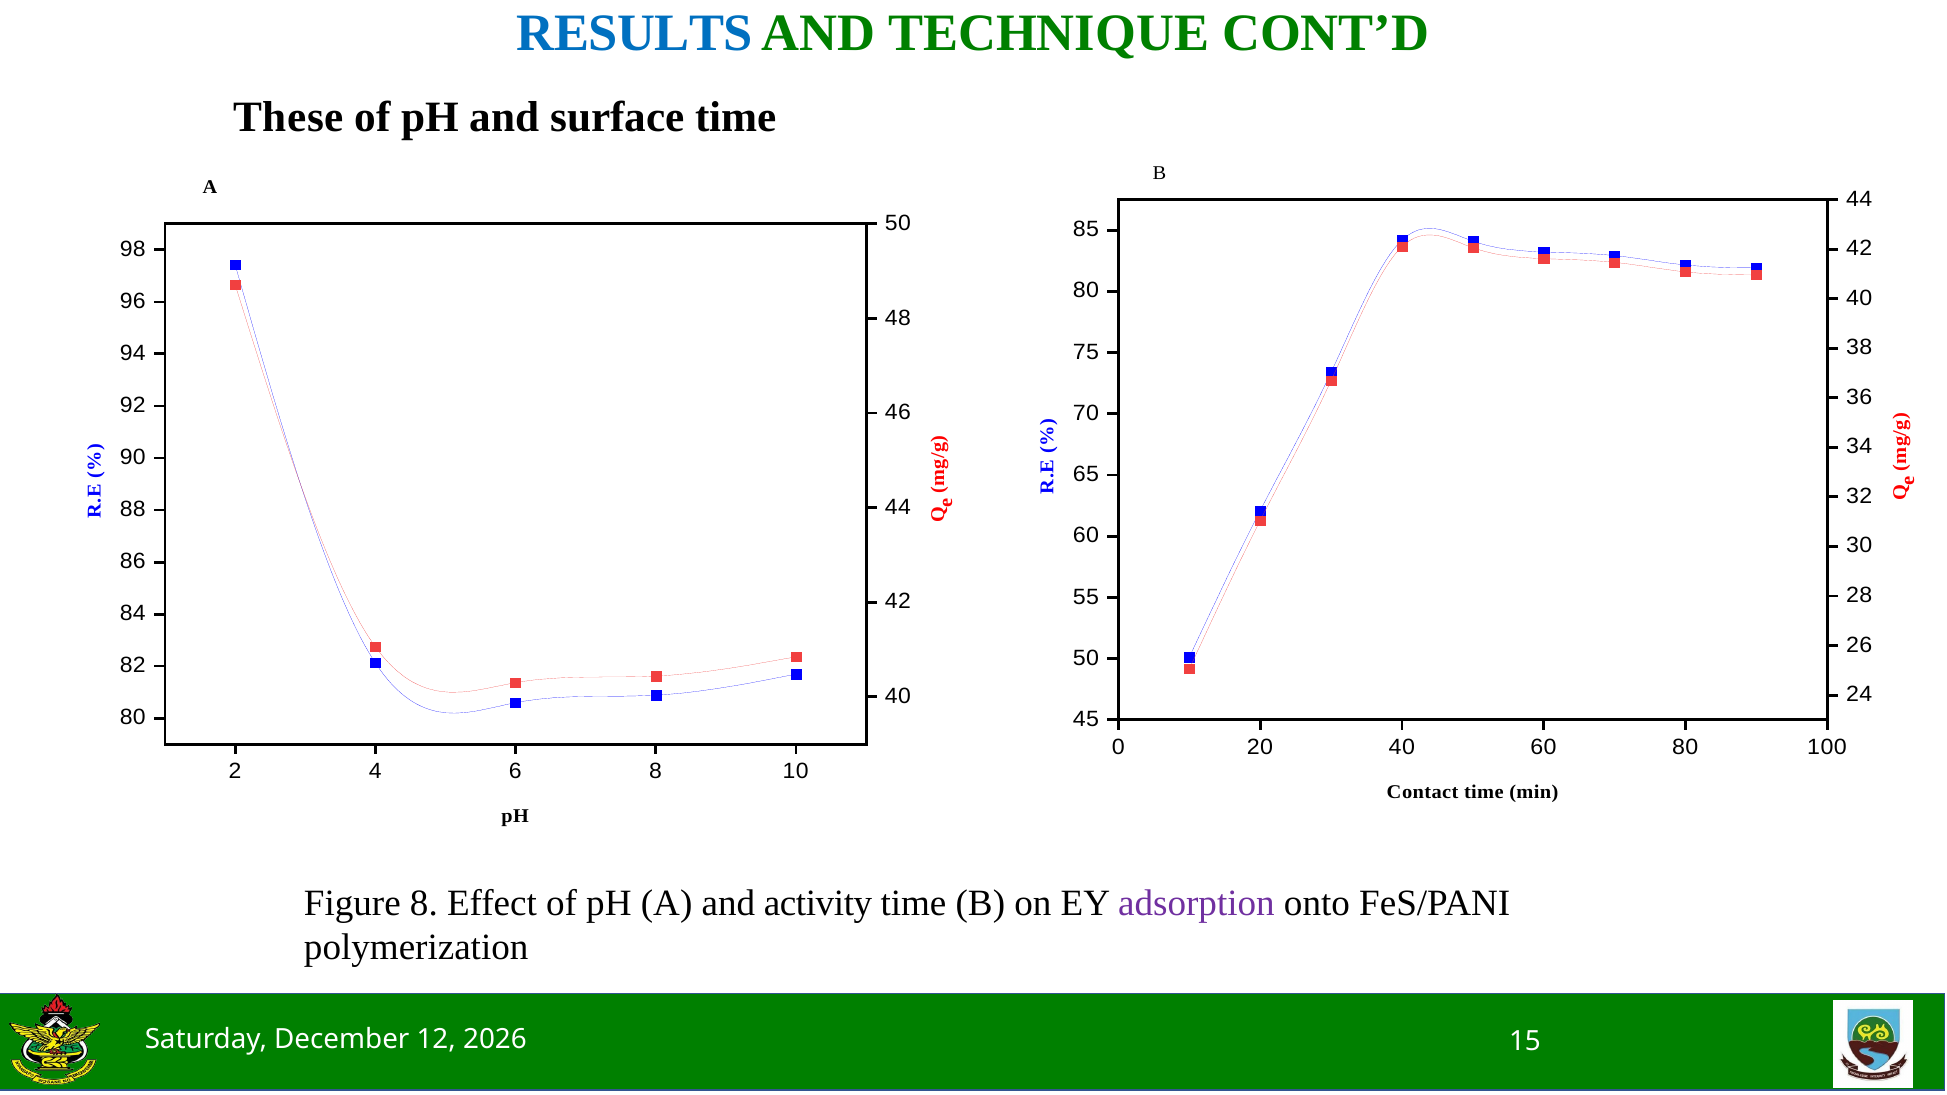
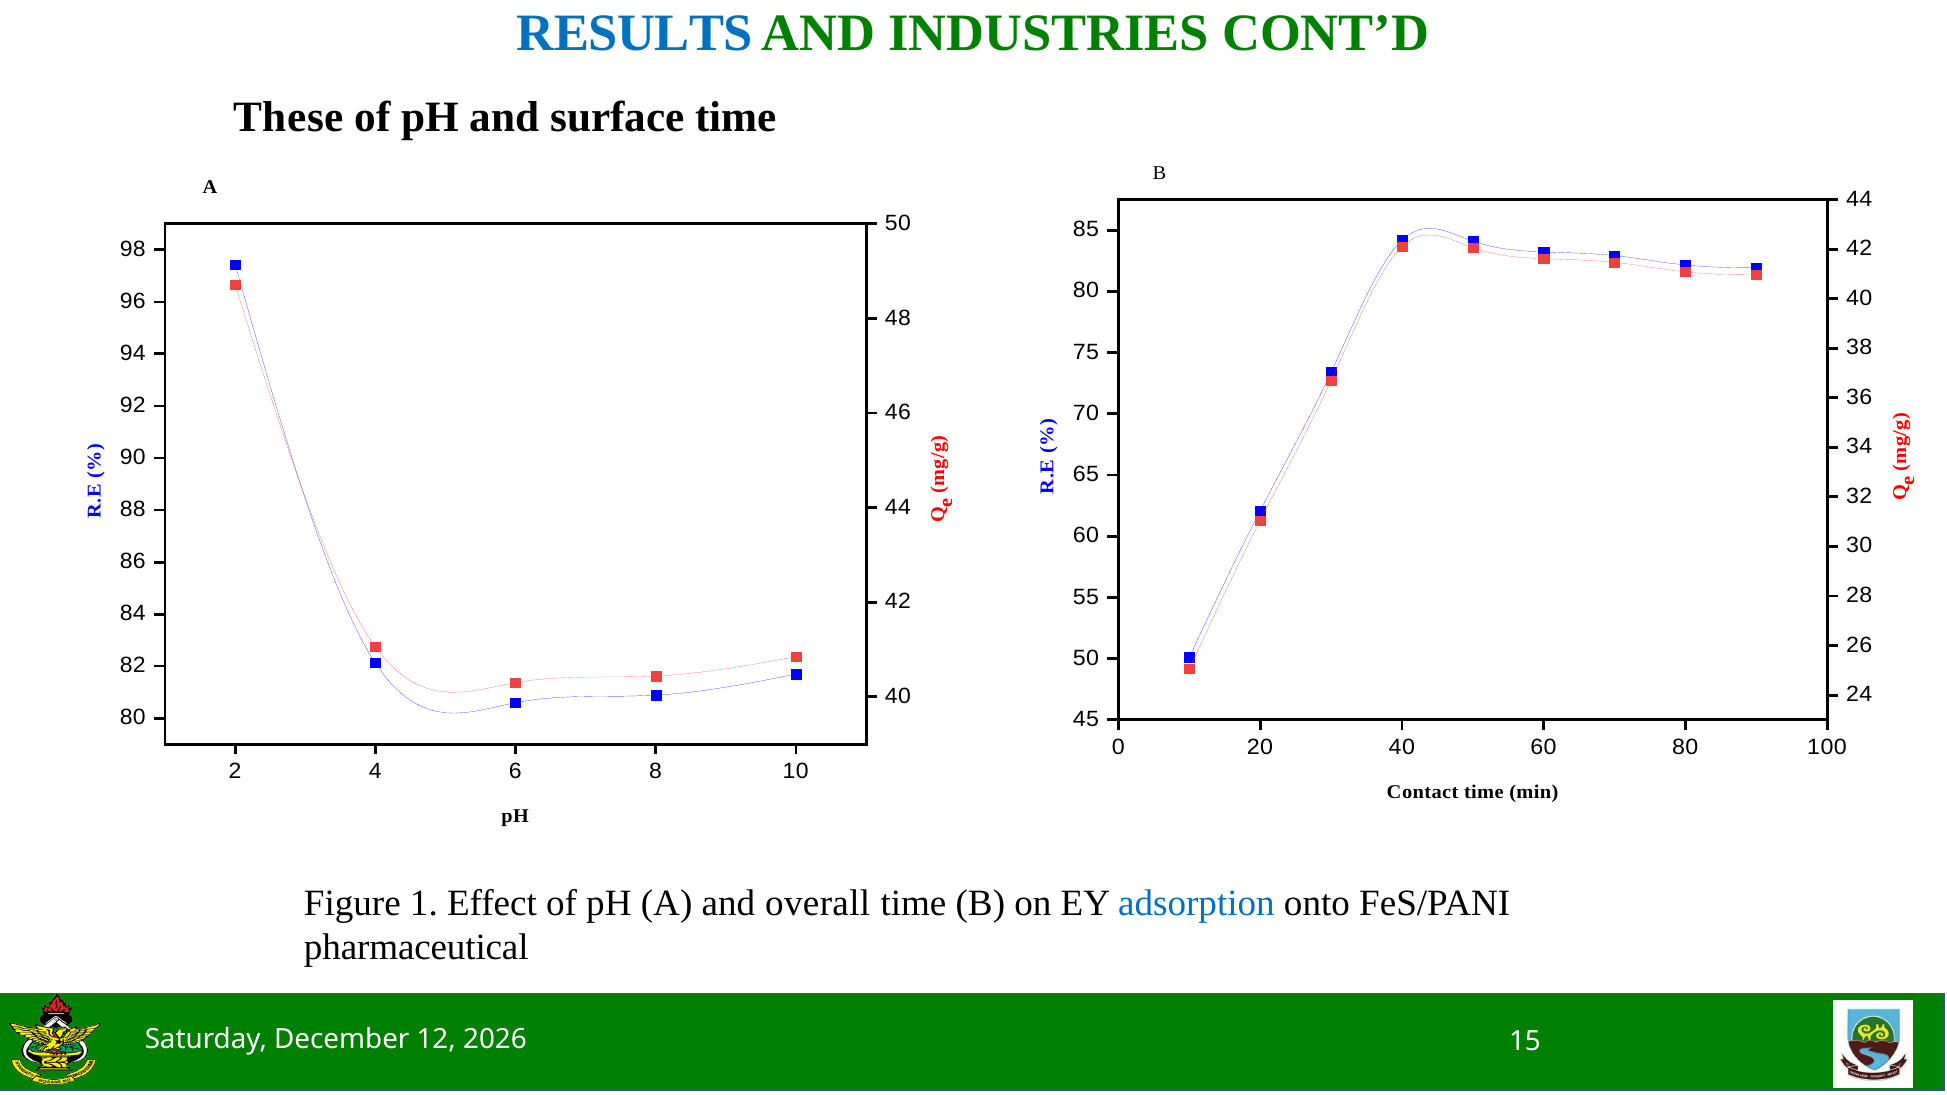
TECHNIQUE: TECHNIQUE -> INDUSTRIES (1049, 34)
Figure 8: 8 -> 1 (424, 903)
activity: activity -> overall (818, 903)
adsorption colour: purple -> blue (1196, 903)
polymerization: polymerization -> pharmaceutical (416, 948)
